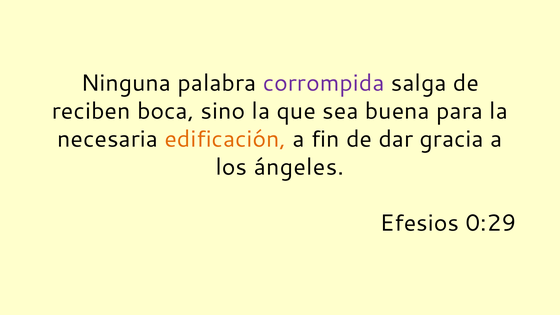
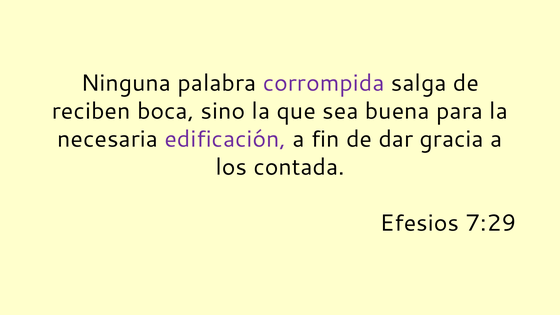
edificación colour: orange -> purple (225, 139)
ángeles: ángeles -> contada (299, 167)
0:29: 0:29 -> 7:29 (491, 223)
